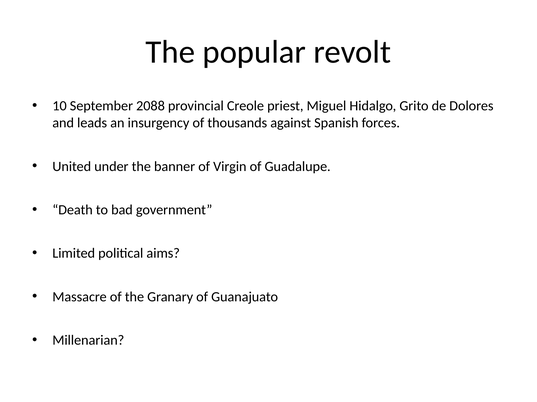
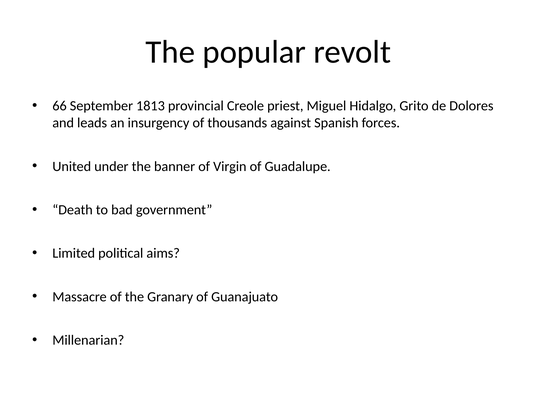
10: 10 -> 66 (60, 106)
2088: 2088 -> 1813 (150, 106)
